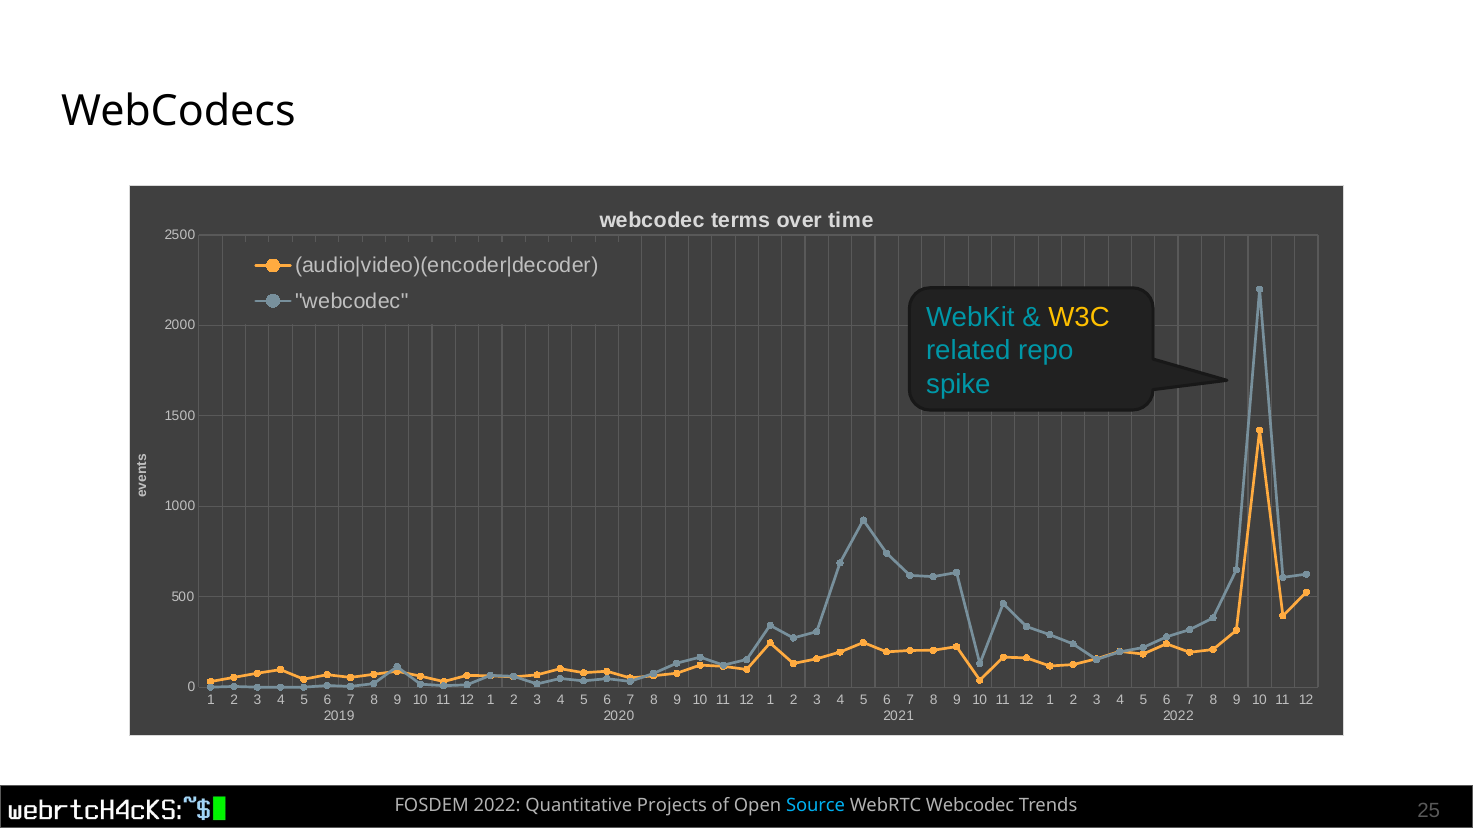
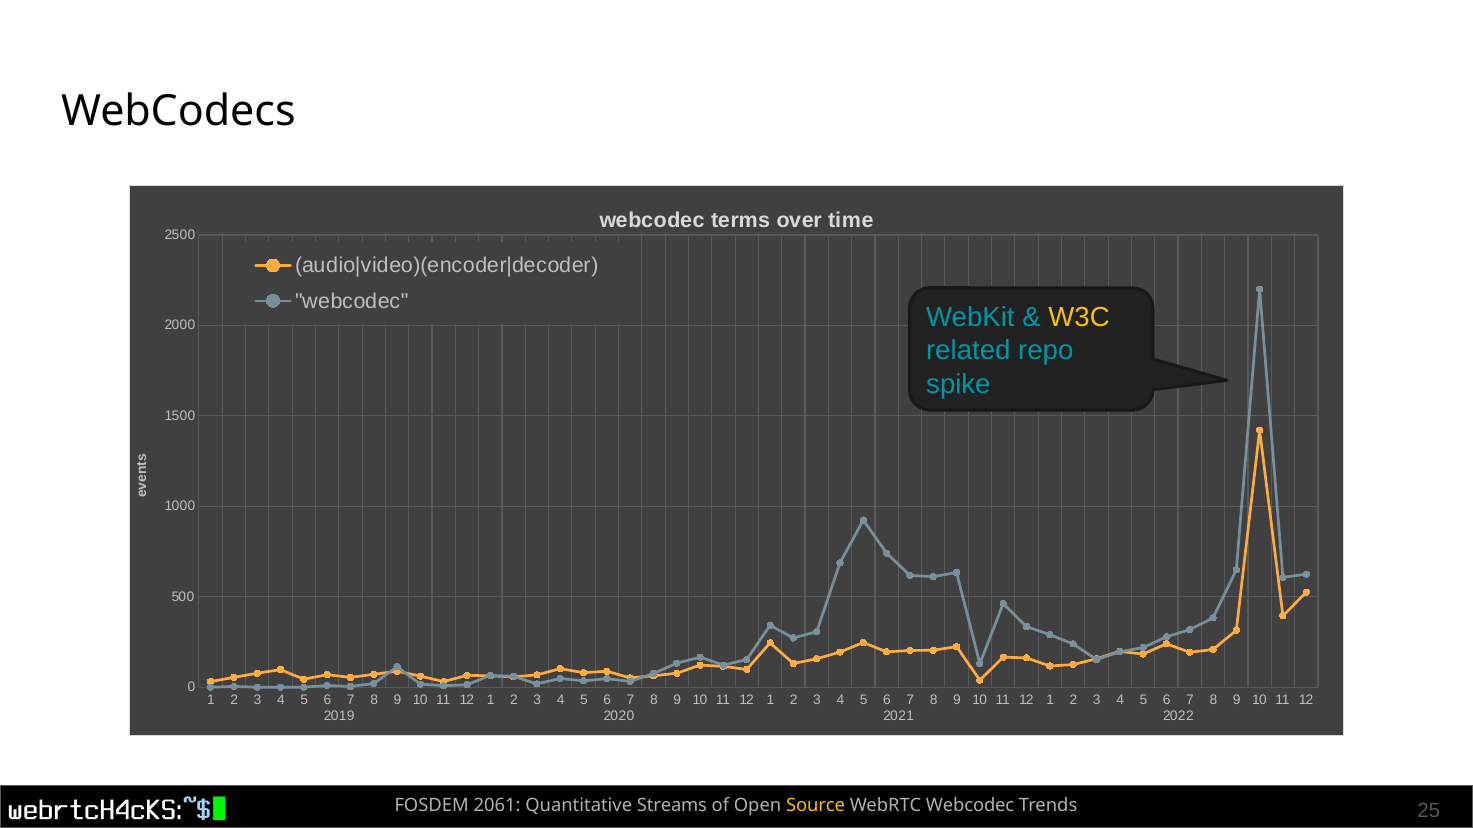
FOSDEM 2022: 2022 -> 2061 (497, 806)
Projects: Projects -> Streams (672, 806)
Source colour: light blue -> yellow (816, 806)
